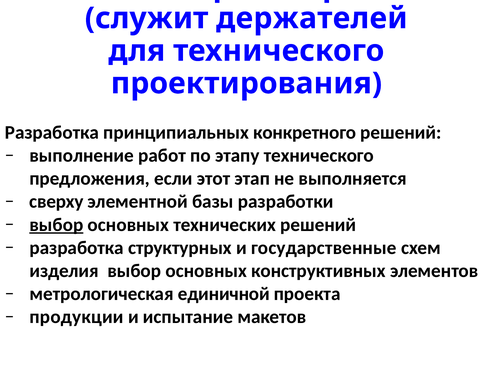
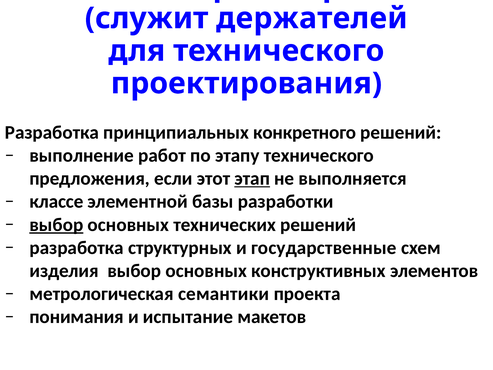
этап underline: none -> present (252, 179)
сверху: сверху -> классе (56, 202)
единичной: единичной -> семантики (224, 294)
продукции: продукции -> понимания (77, 317)
